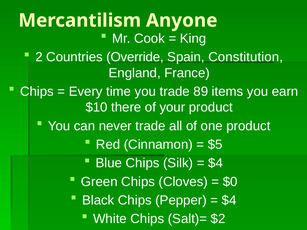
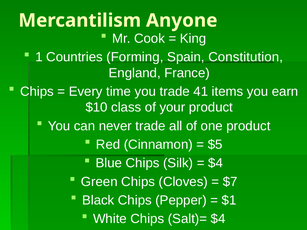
2: 2 -> 1 (39, 57)
Override: Override -> Forming (135, 57)
89: 89 -> 41 (201, 92)
there: there -> class (126, 107)
$0: $0 -> $7 (230, 182)
$4: $4 -> $1 (229, 200)
Salt)= $2: $2 -> $4 (218, 219)
